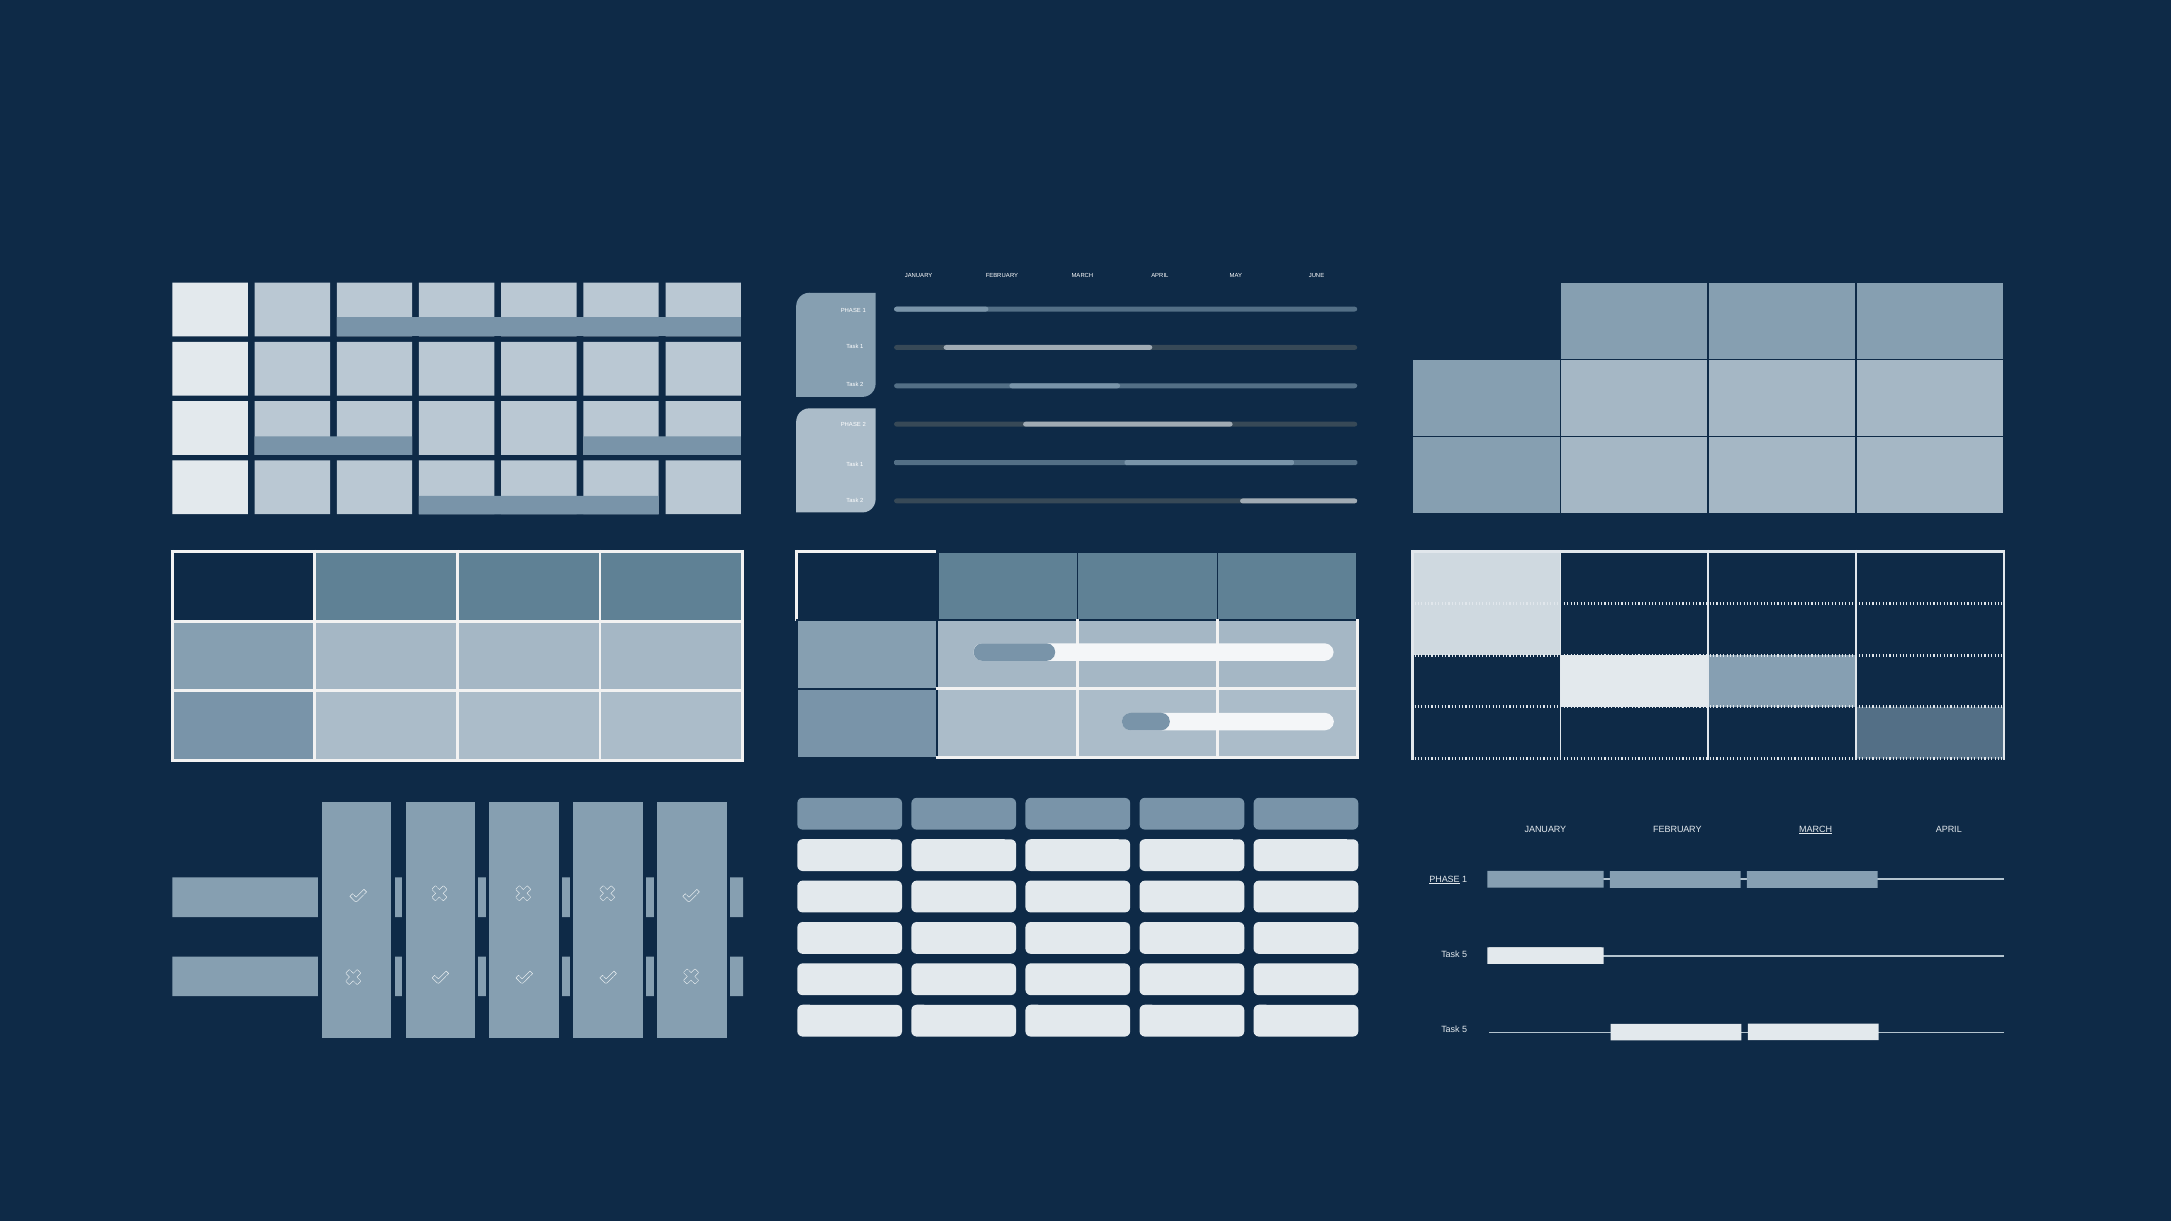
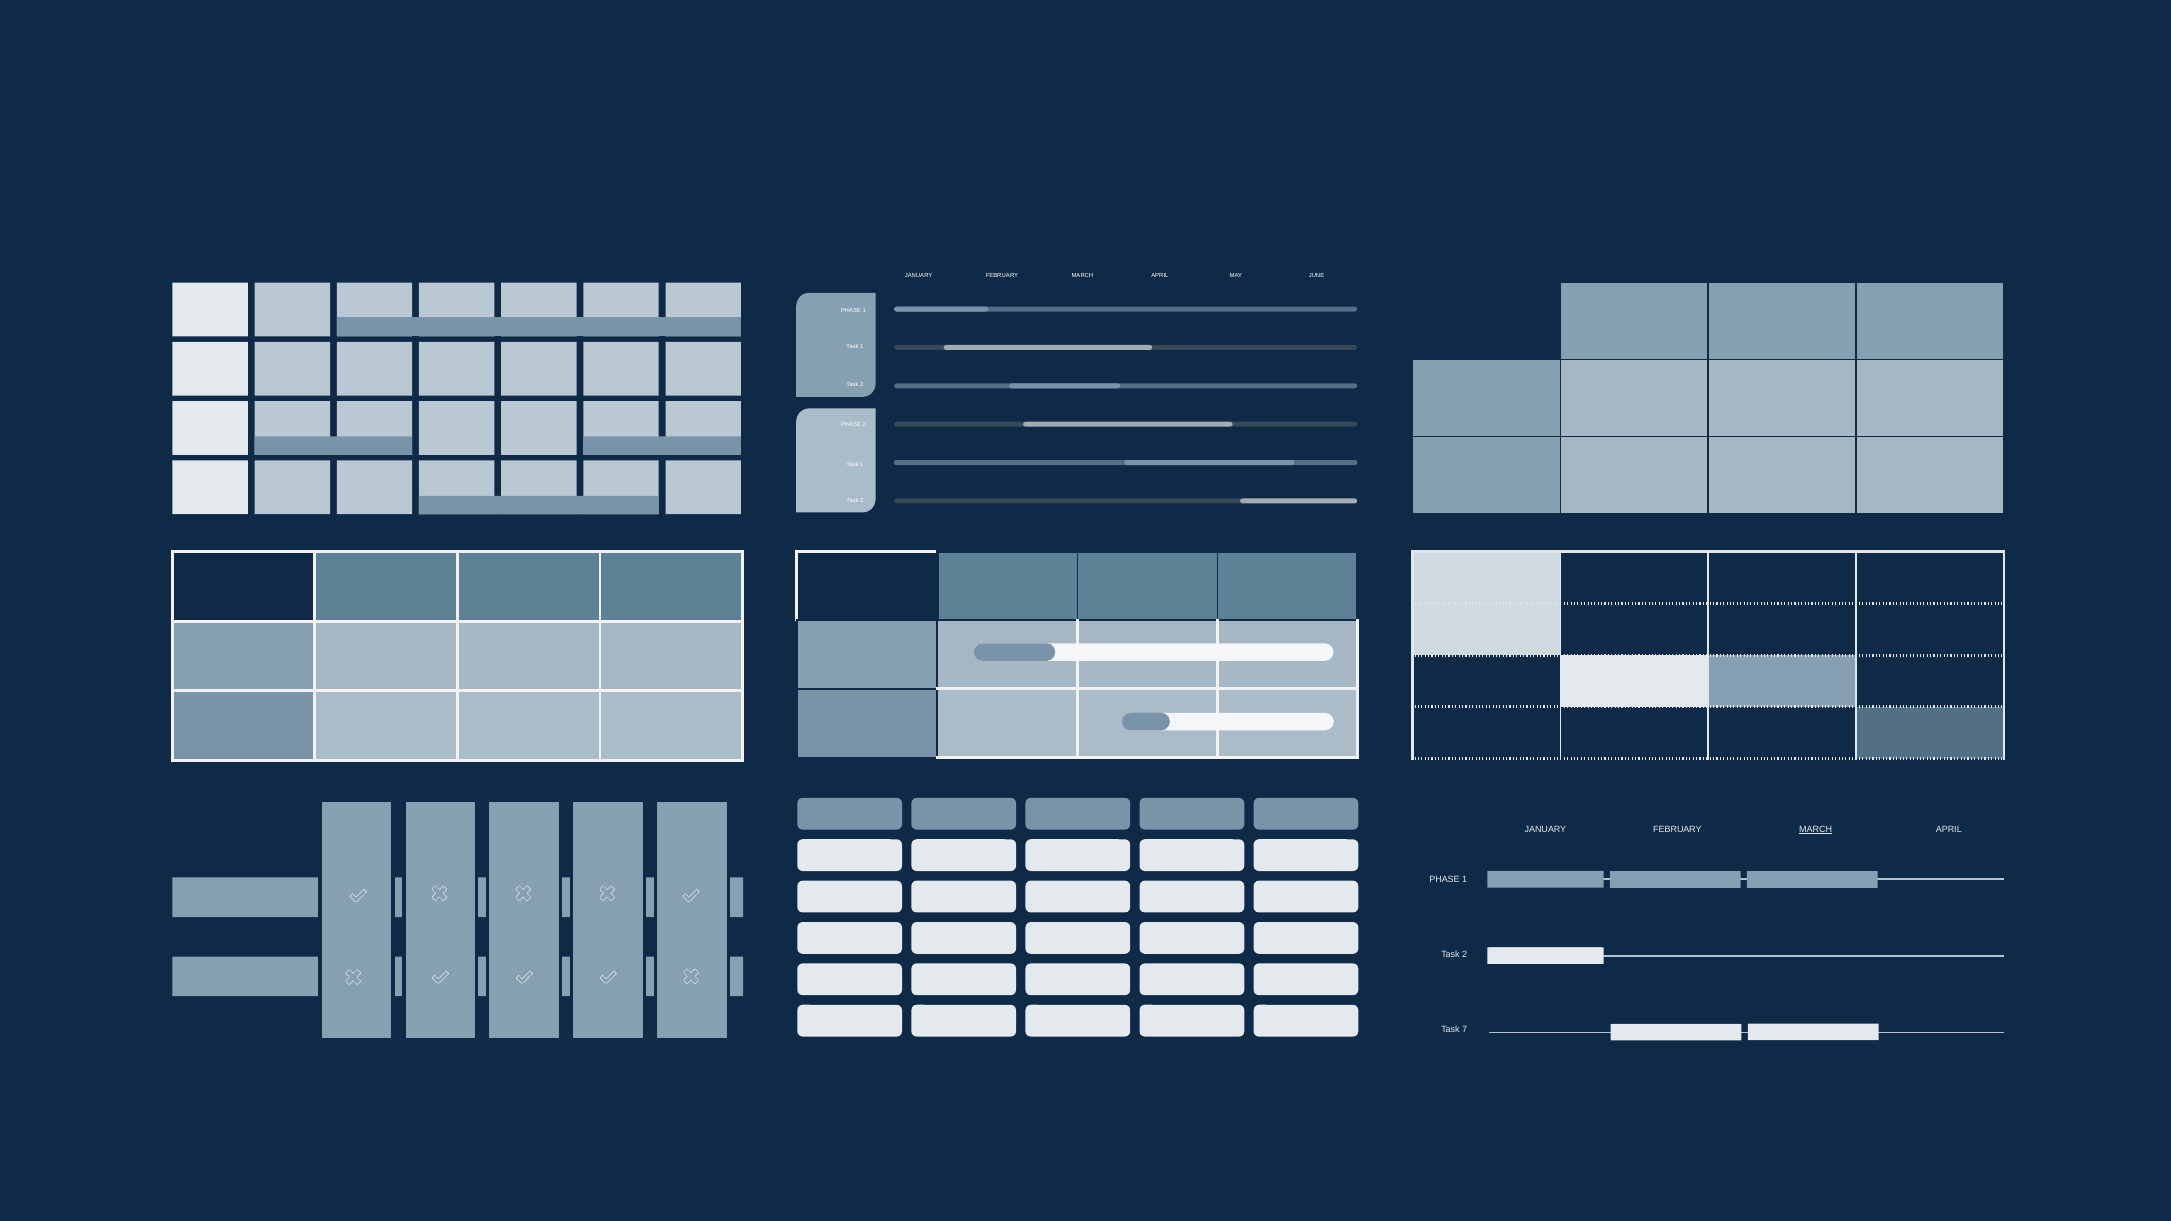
PHASE underline: present -> none (1445, 880)
5: 5 -> 2 (1465, 955)
5: 5 -> 7 (1465, 1030)
